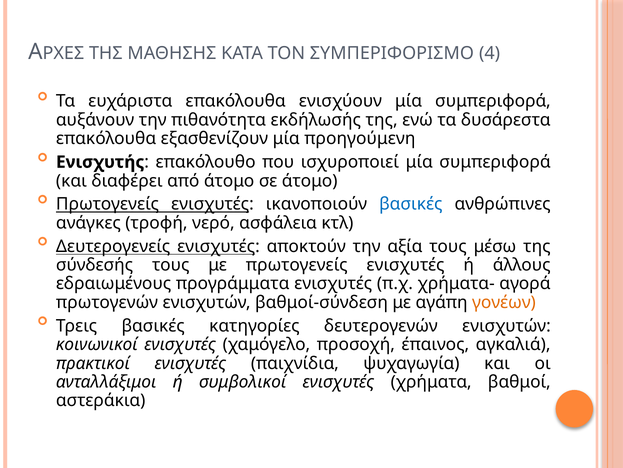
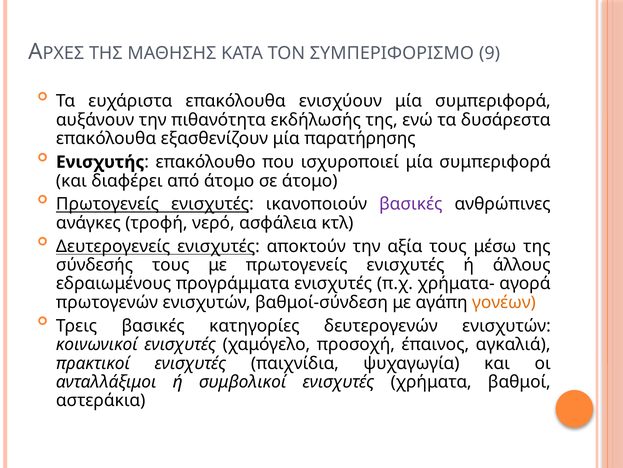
4: 4 -> 9 (490, 53)
προηγούμενη: προηγούμενη -> παρατήρησης (360, 138)
βασικές colour: blue -> purple (411, 204)
